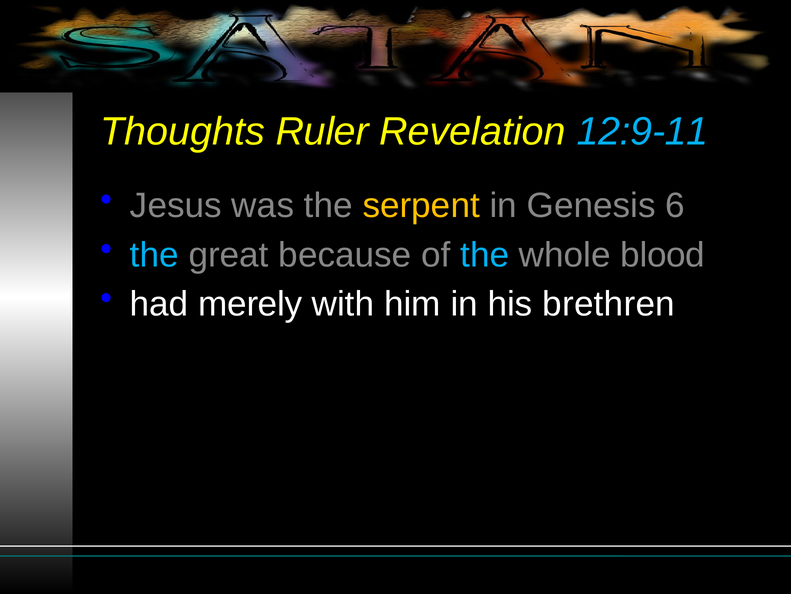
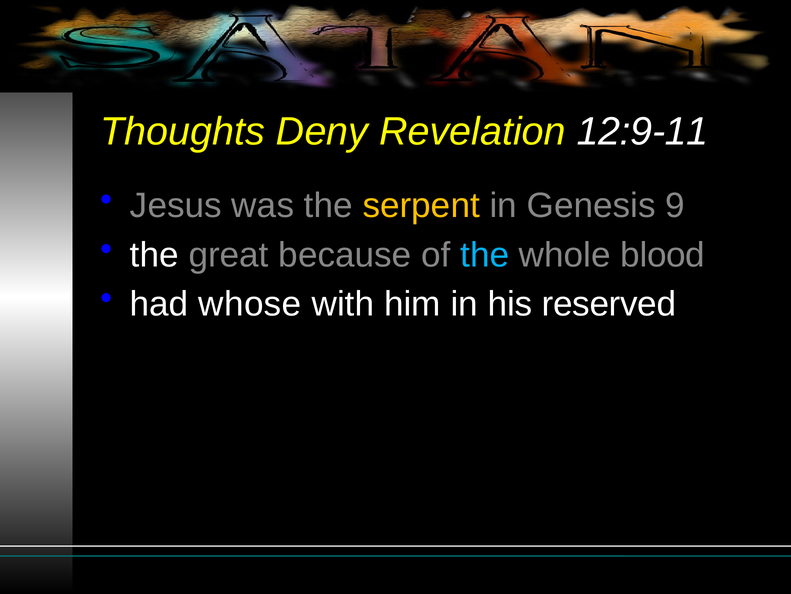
Ruler: Ruler -> Deny (322, 131)
12:9-11 colour: light blue -> white (643, 131)
6: 6 -> 9 (675, 206)
the colour: light blue -> white (154, 255)
merely: merely -> whose (250, 304)
brethren: brethren -> reserved (609, 304)
